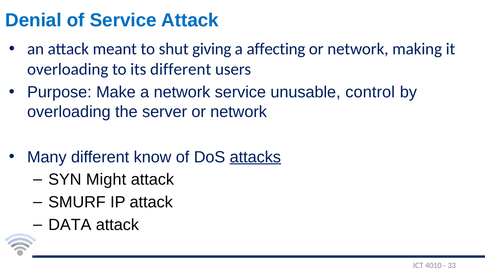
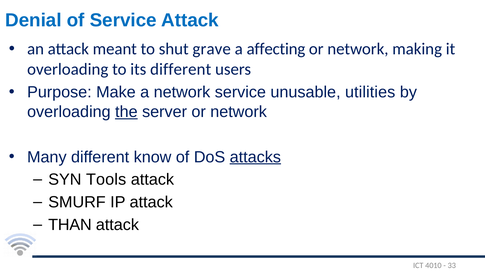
giving: giving -> grave (212, 49)
control: control -> utilities (370, 92)
the underline: none -> present (126, 112)
Might: Might -> Tools (106, 180)
DATA: DATA -> THAN (70, 225)
